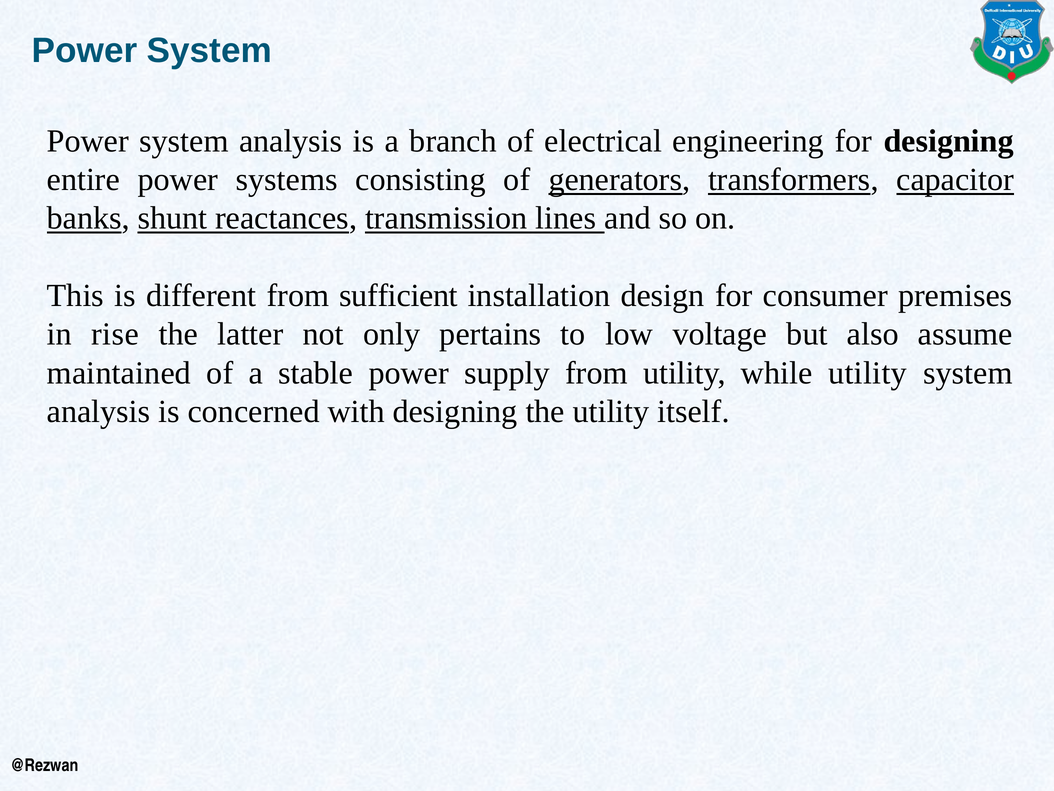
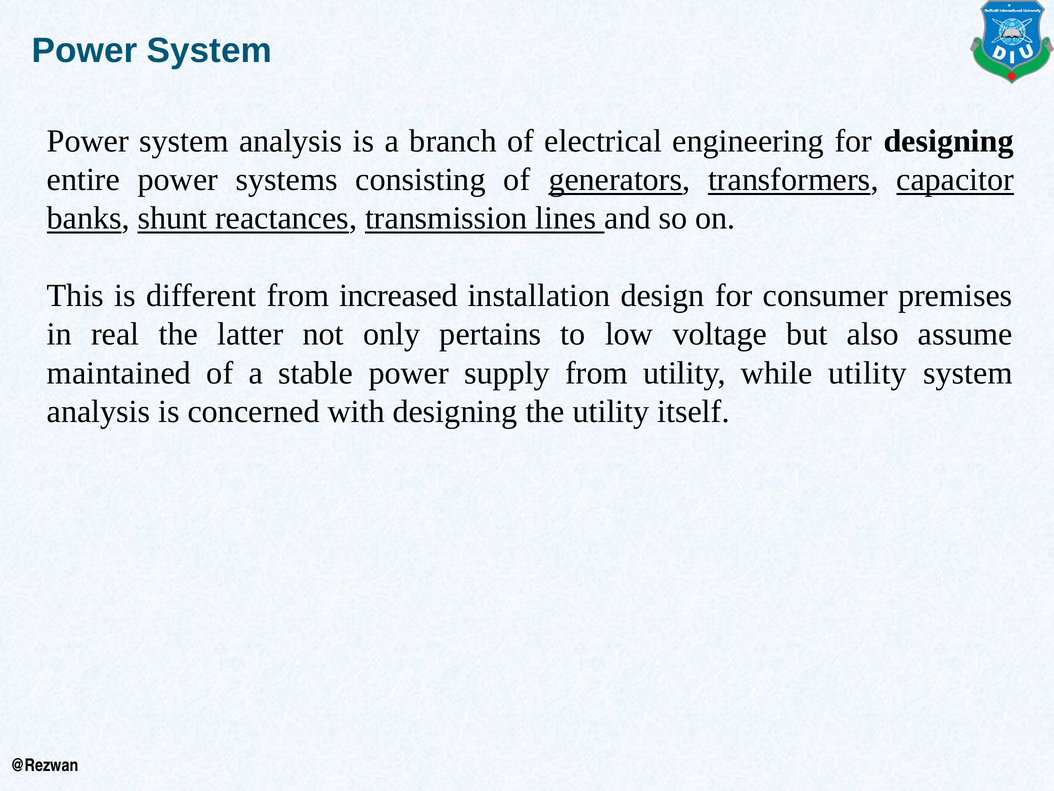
sufficient: sufficient -> increased (398, 295)
rise: rise -> real (115, 334)
